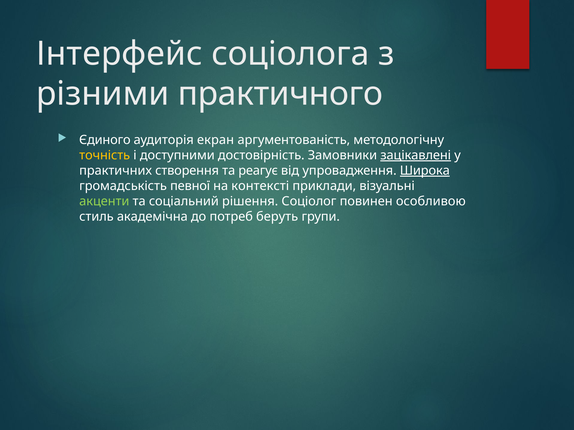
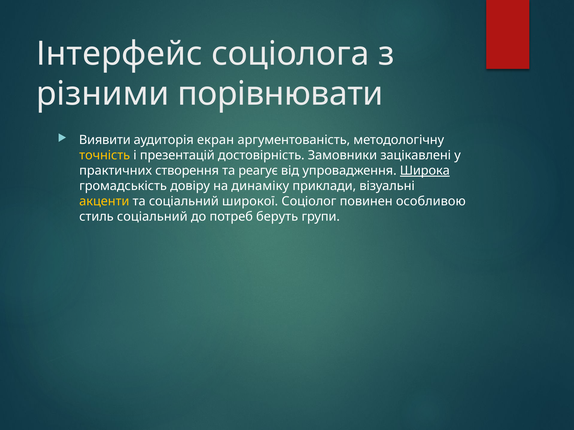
практичного: практичного -> порівнювати (280, 94)
Єдиного: Єдиного -> Виявити (105, 140)
доступними: доступними -> презентацій (177, 156)
зацікавлені underline: present -> none (416, 156)
певної: певної -> довіру (190, 186)
контексті: контексті -> динаміку (260, 186)
акценти colour: light green -> yellow (104, 201)
рішення: рішення -> широкої (250, 201)
стиль академічна: академічна -> соціальний (152, 217)
